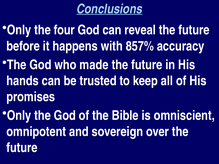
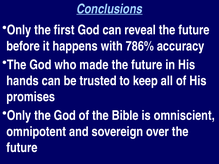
four: four -> first (64, 30)
857%: 857% -> 786% (140, 46)
